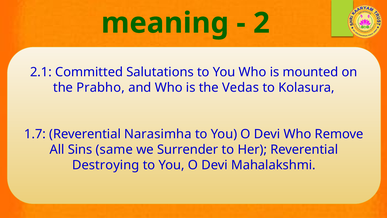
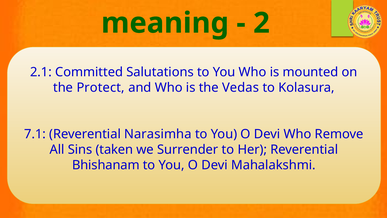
Prabho: Prabho -> Protect (101, 87)
1.7: 1.7 -> 7.1 (35, 134)
same: same -> taken (114, 149)
Destroying: Destroying -> Bhishanam (106, 165)
